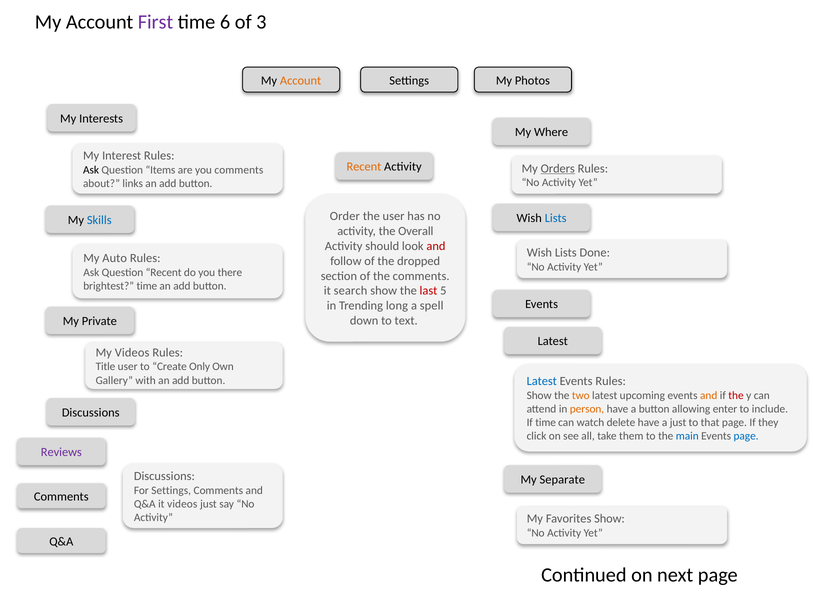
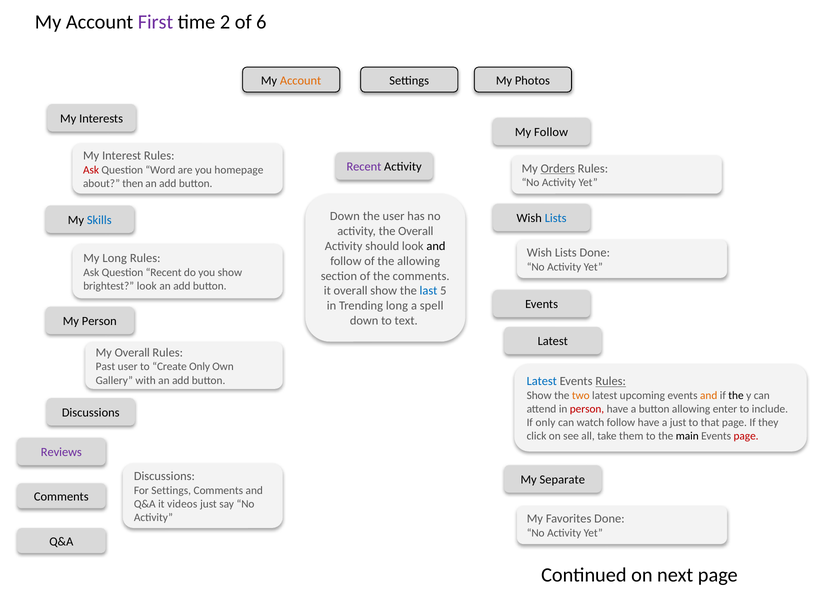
6: 6 -> 2 (225, 22)
3: 3 -> 6 (261, 22)
My Where: Where -> Follow (551, 132)
Recent colour: orange -> purple (364, 167)
Ask colour: black -> red (91, 170)
Items: Items -> Word (160, 170)
you comments: comments -> homepage (239, 170)
links: links -> then (133, 183)
Order: Order -> Down (345, 216)
and colour: red -> black (436, 246)
My Auto: Auto -> Long (115, 258)
the dropped: dropped -> allowing (419, 261)
you there: there -> show (230, 272)
brightest time: time -> look (147, 286)
it search: search -> overall (351, 291)
last colour: red -> blue (428, 291)
My Private: Private -> Person (99, 321)
My Videos: Videos -> Overall (132, 352)
Title: Title -> Past (105, 367)
Rules underline: none -> present (611, 381)
the colour: red -> black (736, 395)
person colour: orange -> red (587, 409)
If time: time -> only (545, 422)
watch delete: delete -> follow (621, 422)
main colour: blue -> black (687, 436)
page colour: blue -> red (746, 436)
Favorites Show: Show -> Done (609, 519)
